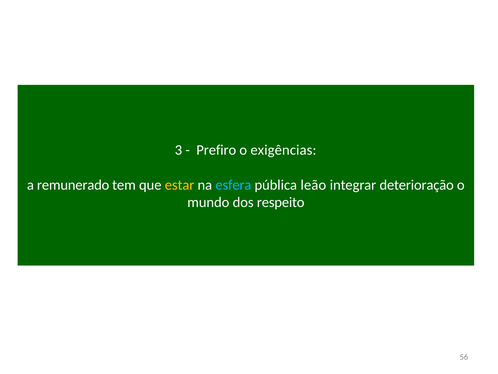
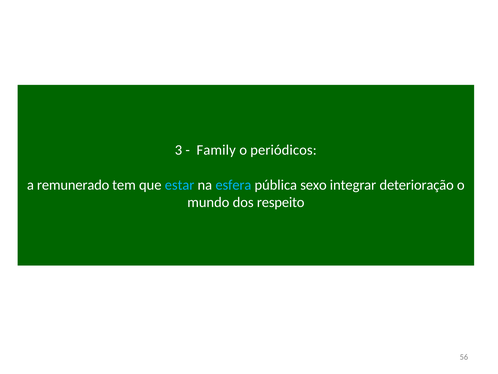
Prefiro: Prefiro -> Family (216, 150)
exigências: exigências -> periódicos (283, 150)
estar colour: yellow -> light blue (180, 185)
leão: leão -> sexo (313, 185)
